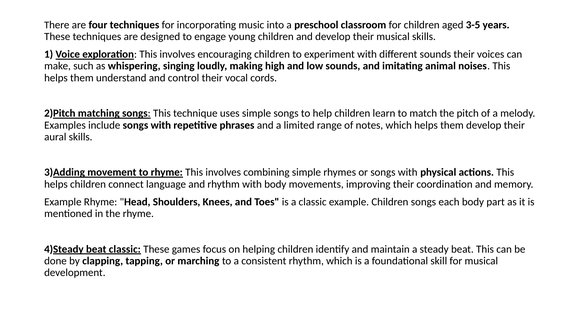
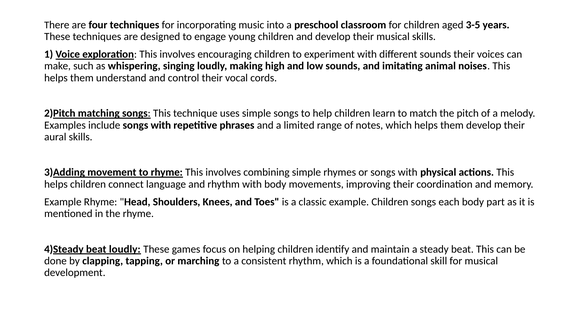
beat classic: classic -> loudly (125, 249)
